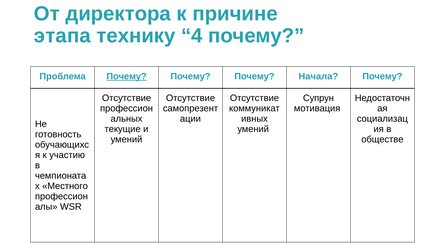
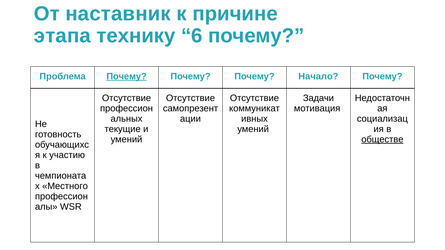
директора: директора -> наставник (118, 14)
4: 4 -> 6 (192, 36)
Начала: Начала -> Начало (318, 76)
Супрун: Супрун -> Задачи (318, 98)
обществе underline: none -> present (382, 140)
